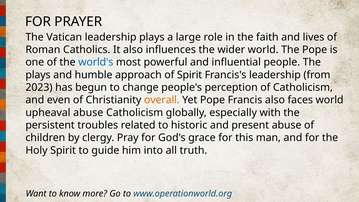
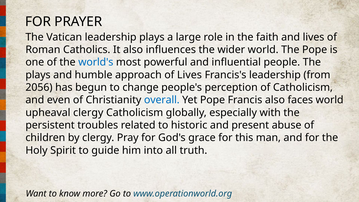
of Spirit: Spirit -> Lives (189, 75)
2023: 2023 -> 2056 (39, 87)
overall colour: orange -> blue (162, 100)
upheaval abuse: abuse -> clergy (88, 113)
